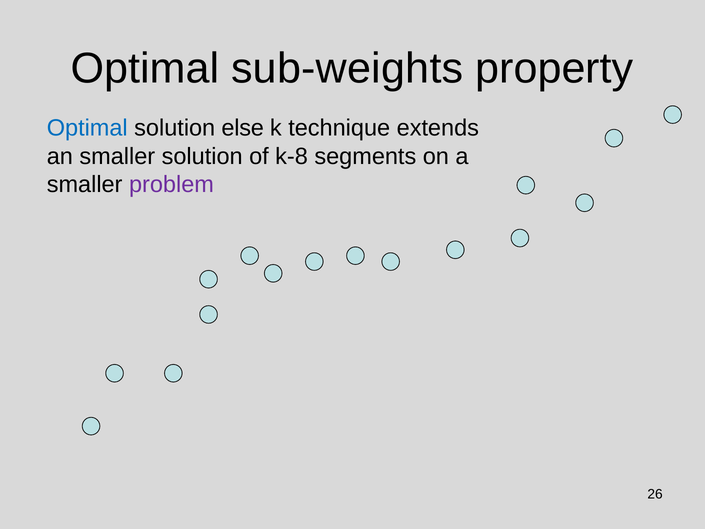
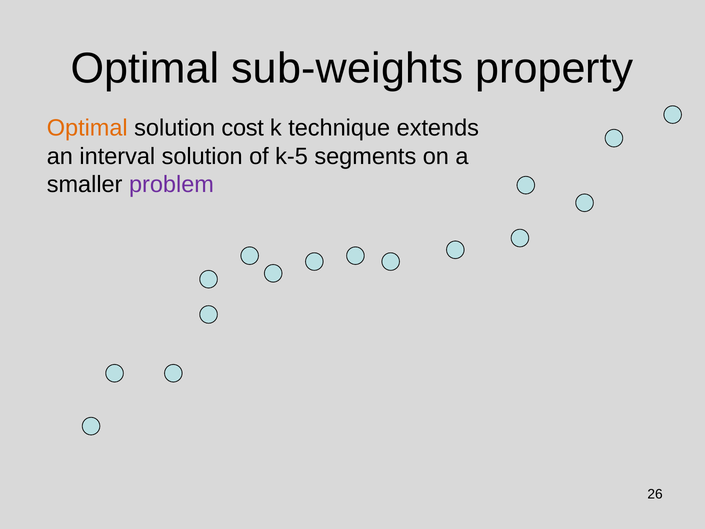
Optimal colour: blue -> orange (87, 128)
else: else -> cost (243, 128)
an smaller: smaller -> interval (117, 156)
k-8: k-8 -> k-5 (292, 156)
